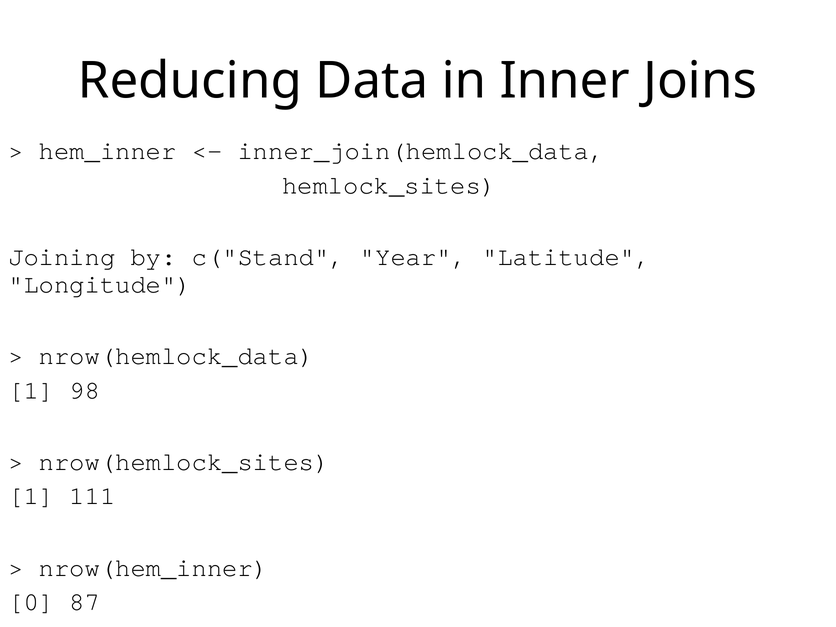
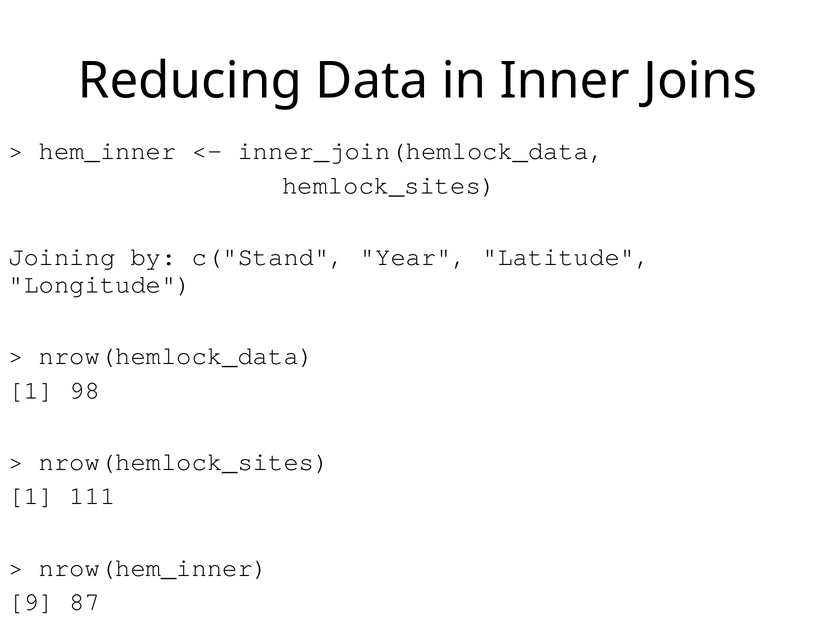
0: 0 -> 9 (31, 602)
